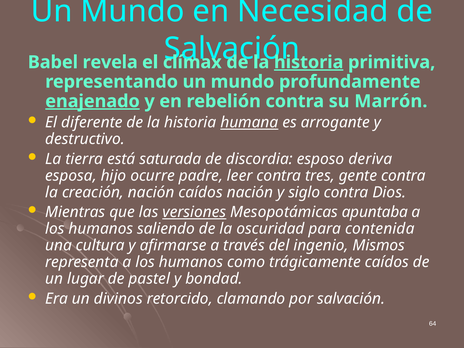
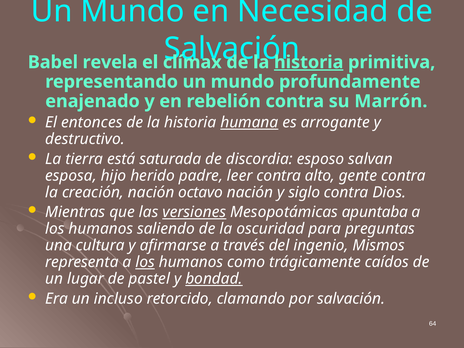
enajenado underline: present -> none (93, 101)
diferente: diferente -> entonces (92, 122)
deriva: deriva -> salvan (370, 159)
ocurre: ocurre -> herido (153, 176)
tres: tres -> alto (320, 176)
nación caídos: caídos -> octavo (201, 192)
contenida: contenida -> preguntas (380, 229)
los underline: none -> present (145, 262)
bondad underline: none -> present (214, 279)
divinos: divinos -> incluso (118, 299)
